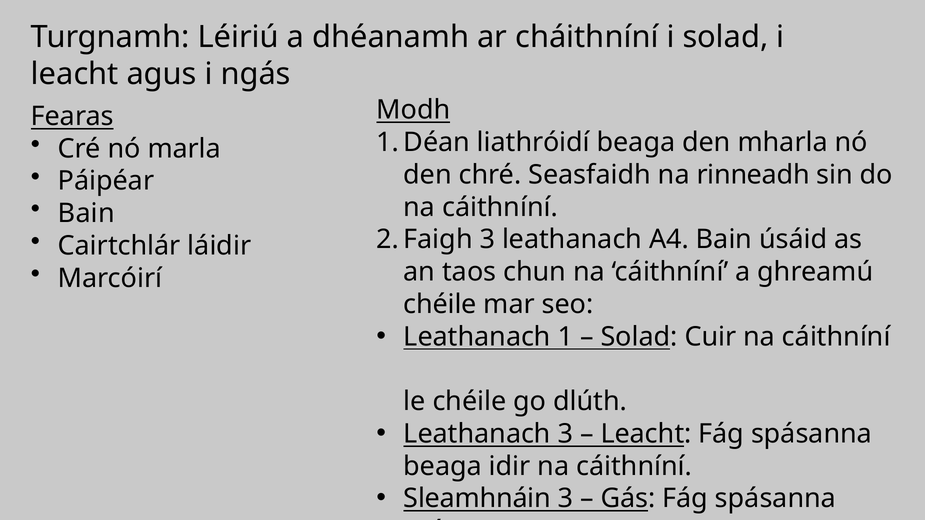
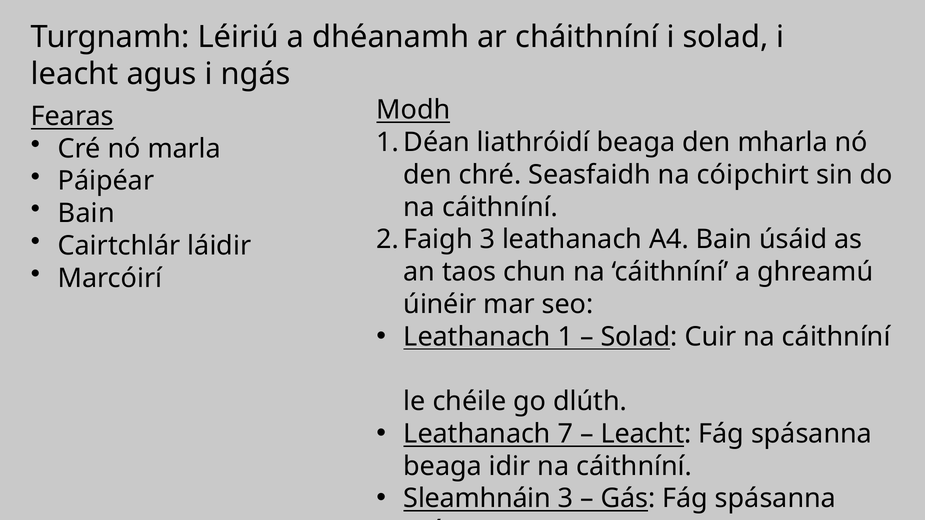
rinneadh: rinneadh -> cóipchirt (753, 175)
chéile: chéile -> úinéir (440, 304)
Leathanach 3: 3 -> 7 (565, 434)
